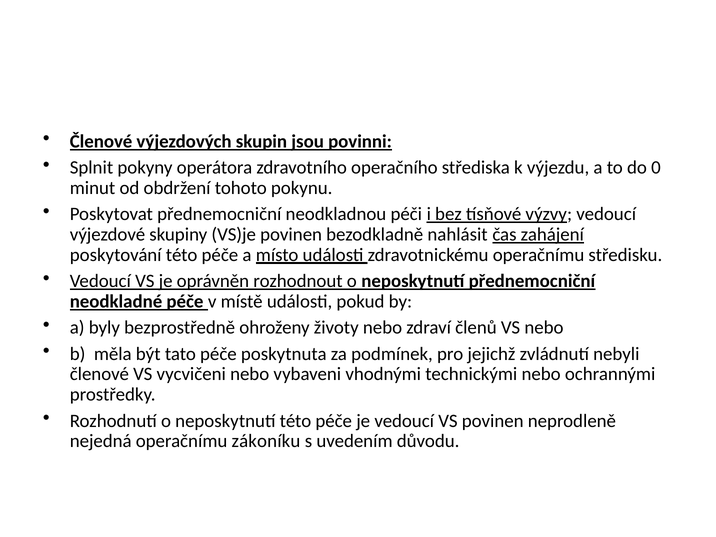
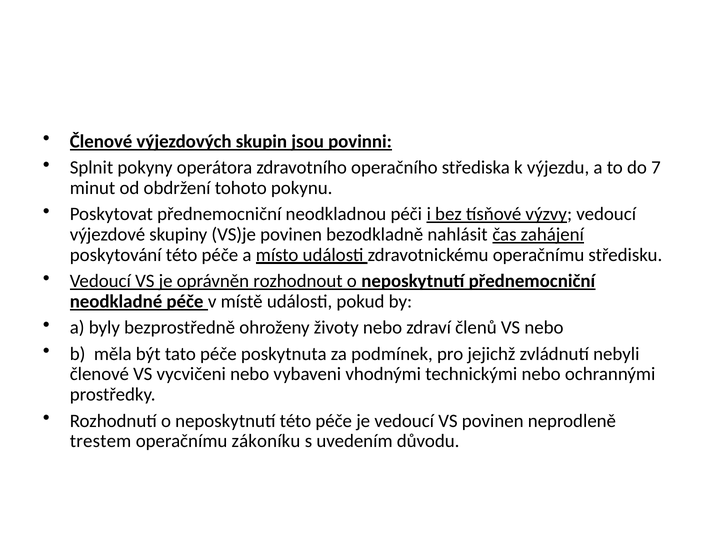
0: 0 -> 7 (656, 168)
nejedná: nejedná -> trestem (101, 441)
